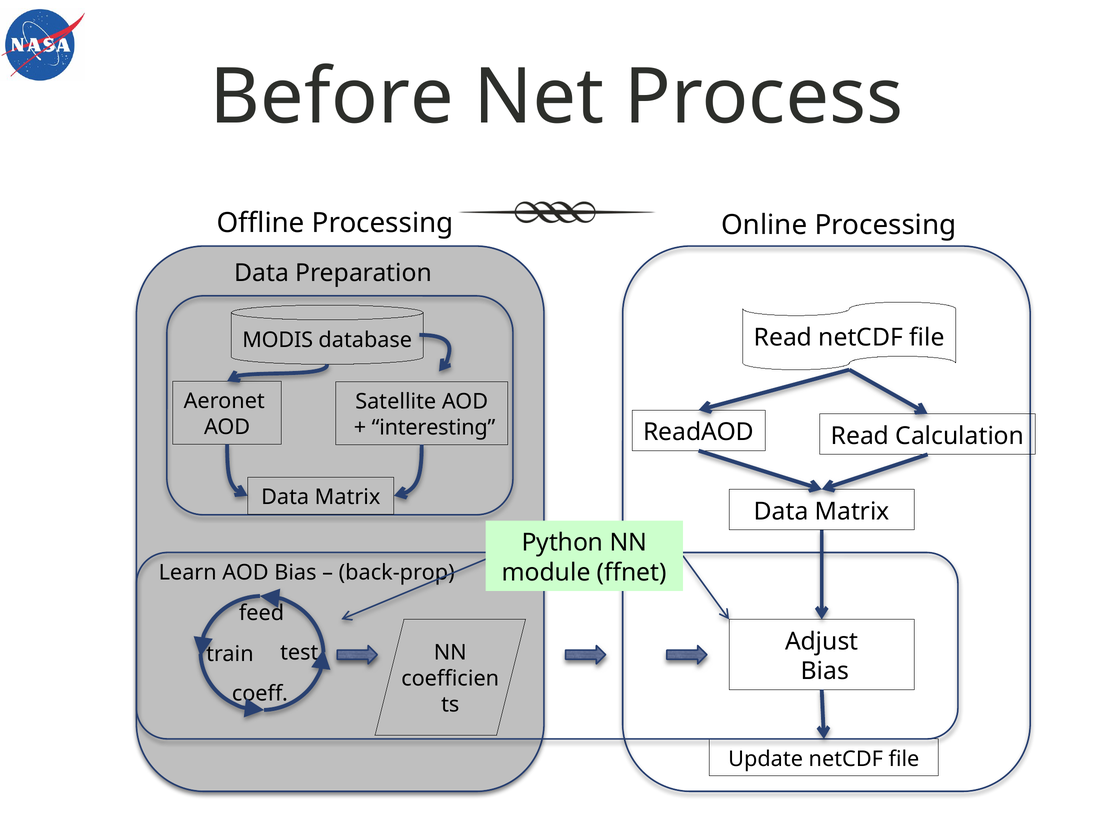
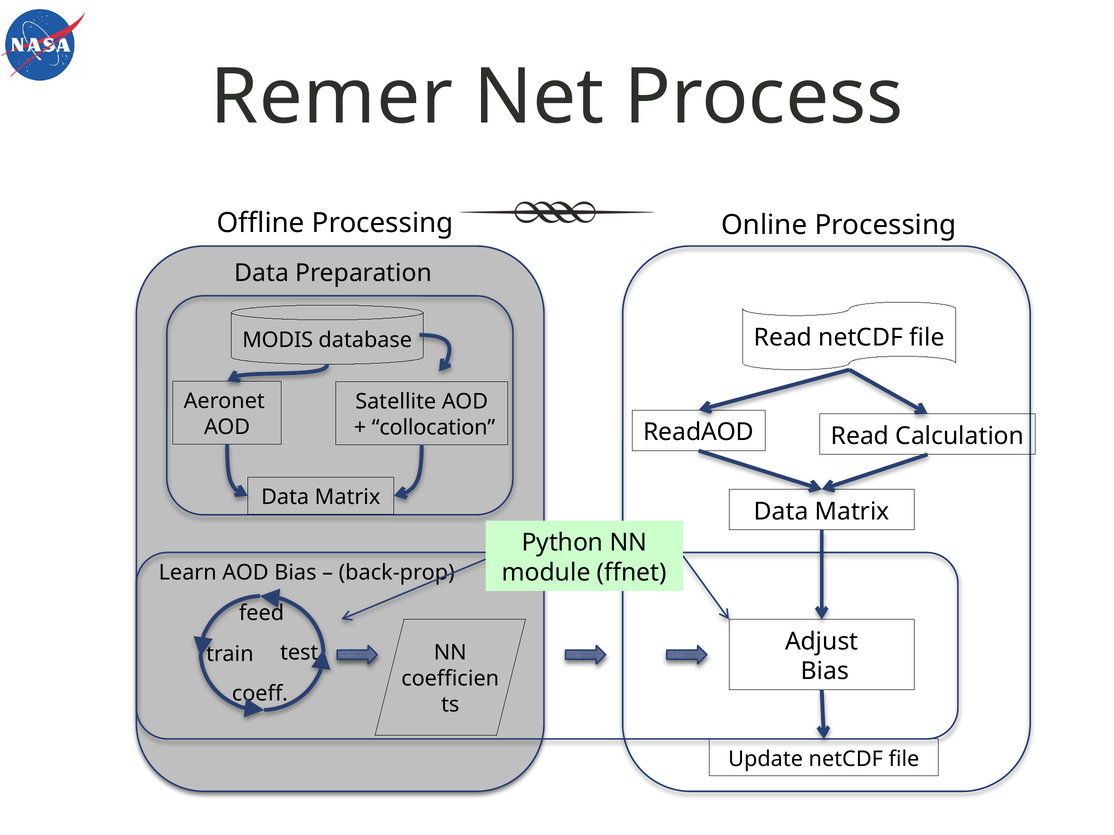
Before: Before -> Remer (332, 97)
interesting: interesting -> collocation (434, 428)
